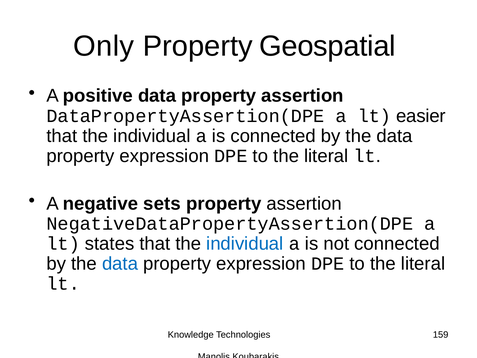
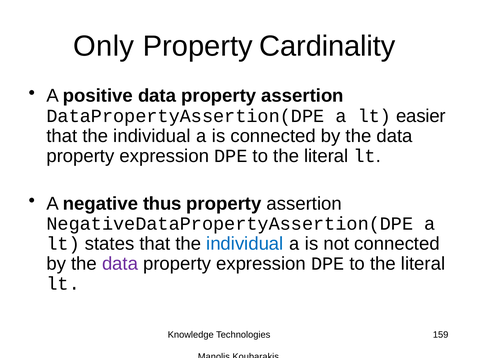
Geospatial: Geospatial -> Cardinality (327, 46)
sets: sets -> thus (162, 203)
data colour: blue -> purple (120, 264)
